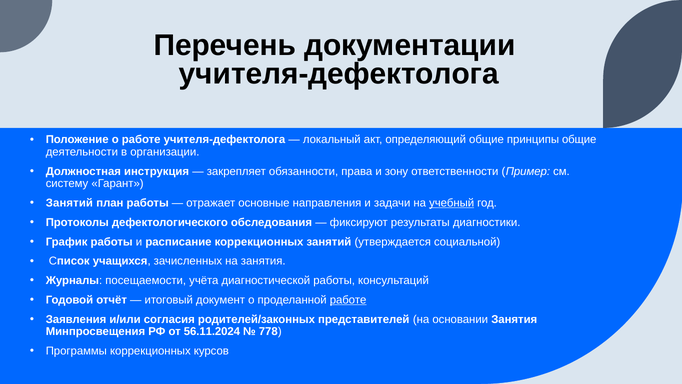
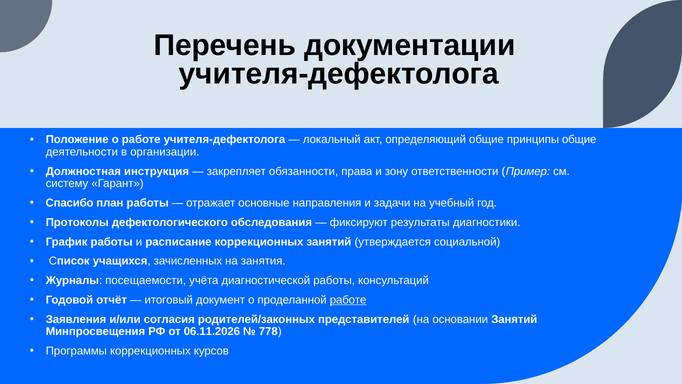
Занятий: Занятий -> Спасибо (70, 203)
учебный underline: present -> none (452, 203)
основании Занятия: Занятия -> Занятий (514, 319)
56.11.2024: 56.11.2024 -> 06.11.2026 (212, 331)
